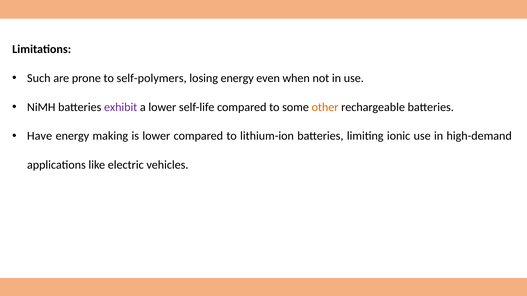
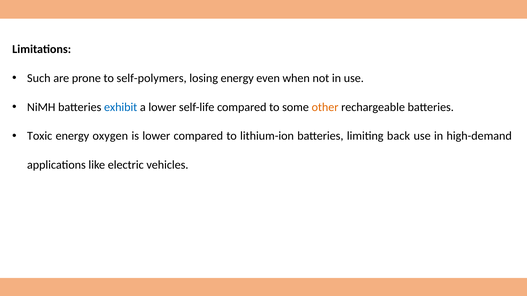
exhibit colour: purple -> blue (121, 107)
Have: Have -> Toxic (40, 136)
making: making -> oxygen (110, 136)
ionic: ionic -> back (399, 136)
